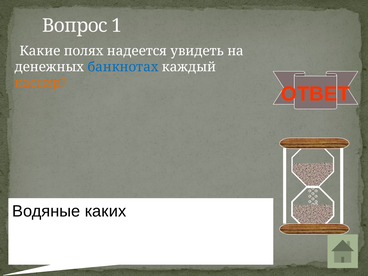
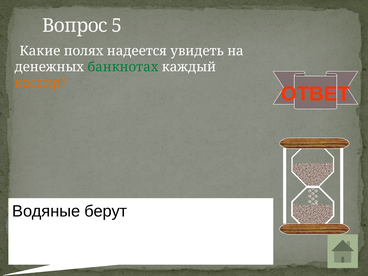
1: 1 -> 5 (117, 26)
банкнотах colour: blue -> green (123, 67)
каких: каких -> берут (106, 211)
